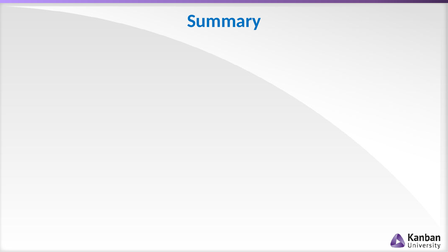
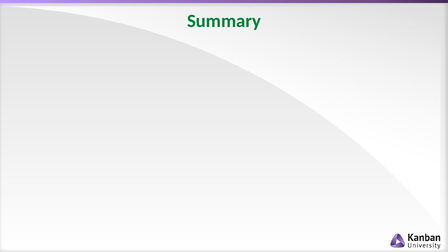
Summary colour: blue -> green (224, 21)
